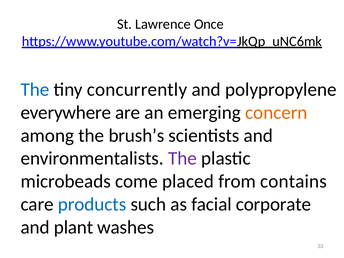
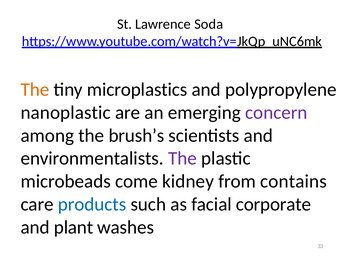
Once: Once -> Soda (209, 24)
The colour: blue -> orange (35, 90)
concurrently: concurrently -> microplastics (137, 90)
everywhere: everywhere -> nanoplastic (66, 113)
concern colour: orange -> purple (276, 113)
placed: placed -> kidney (188, 181)
